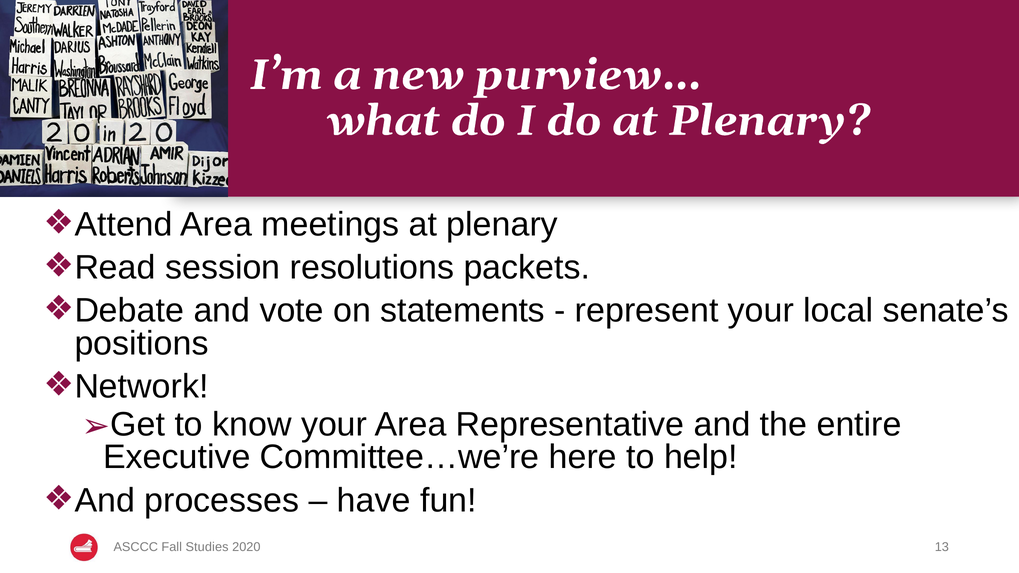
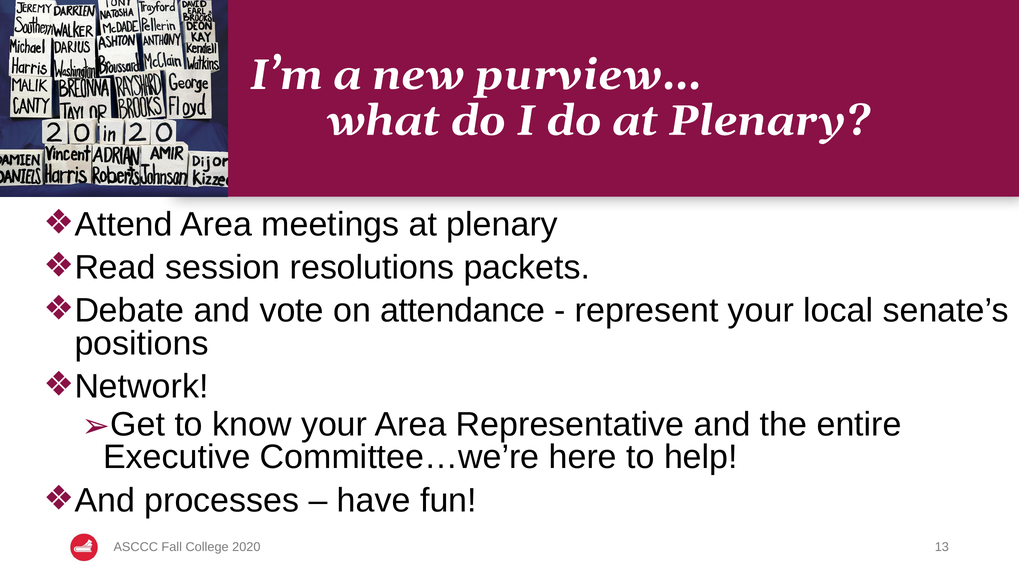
statements: statements -> attendance (463, 311)
Studies: Studies -> College (207, 547)
